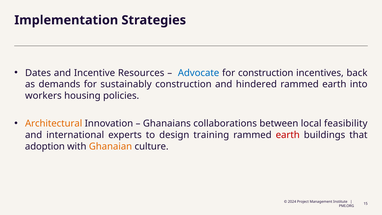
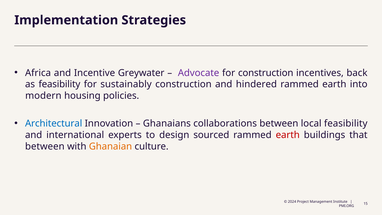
Dates: Dates -> Africa (38, 73)
Resources: Resources -> Greywater (141, 73)
Advocate colour: blue -> purple (199, 73)
as demands: demands -> feasibility (59, 84)
workers: workers -> modern (43, 96)
Architectural colour: orange -> blue (54, 123)
training: training -> sourced (211, 135)
adoption: adoption -> between (45, 146)
